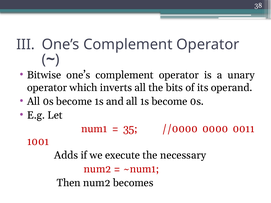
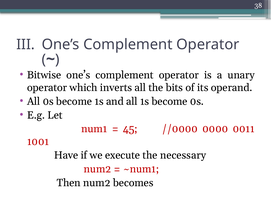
35: 35 -> 45 (130, 129)
Adds: Adds -> Have (66, 156)
